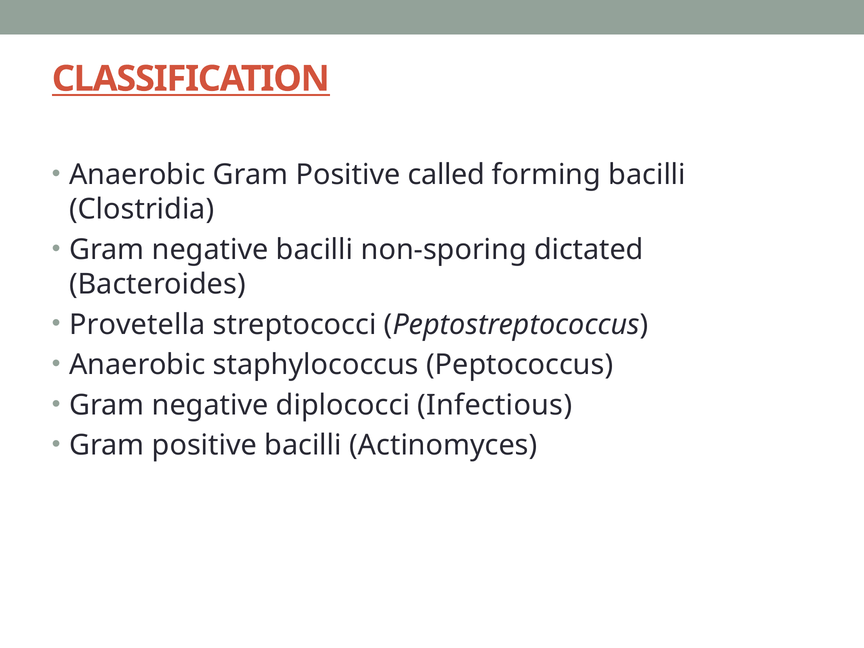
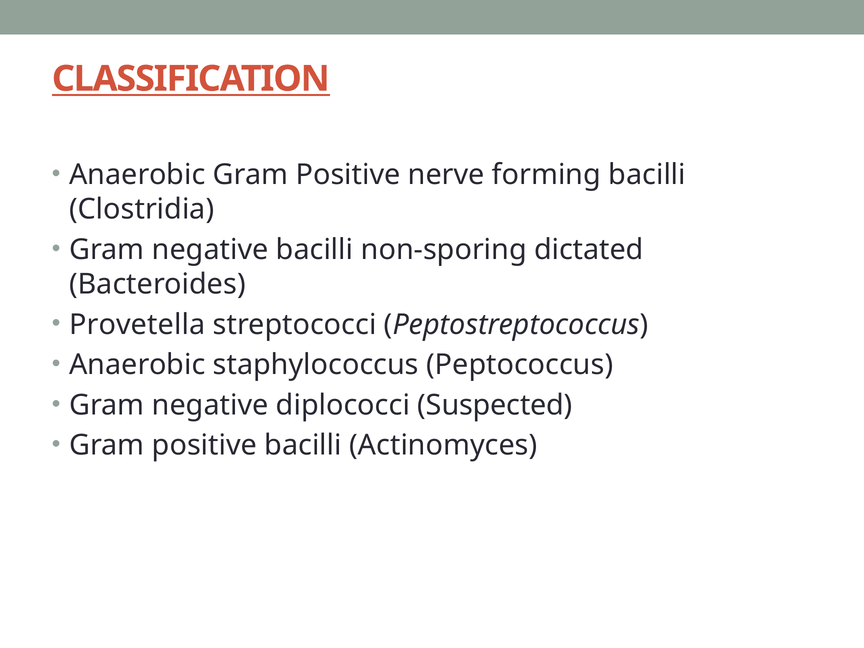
called: called -> nerve (446, 175)
Infectious: Infectious -> Suspected (495, 405)
